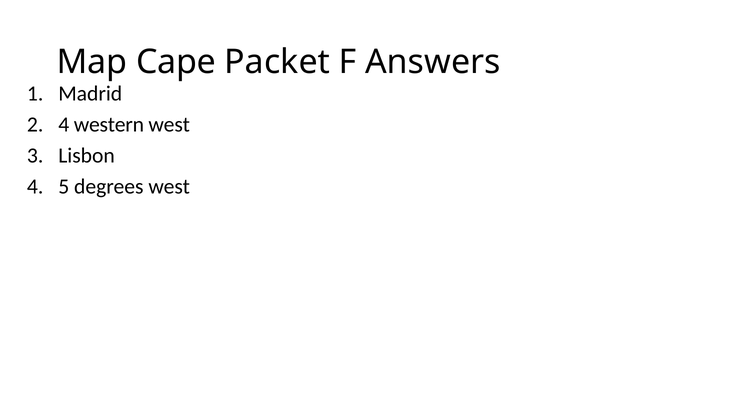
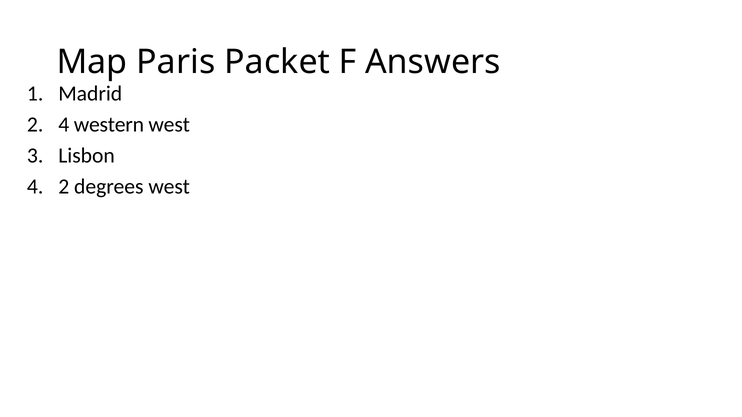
Cape: Cape -> Paris (176, 62)
4 5: 5 -> 2 (64, 187)
